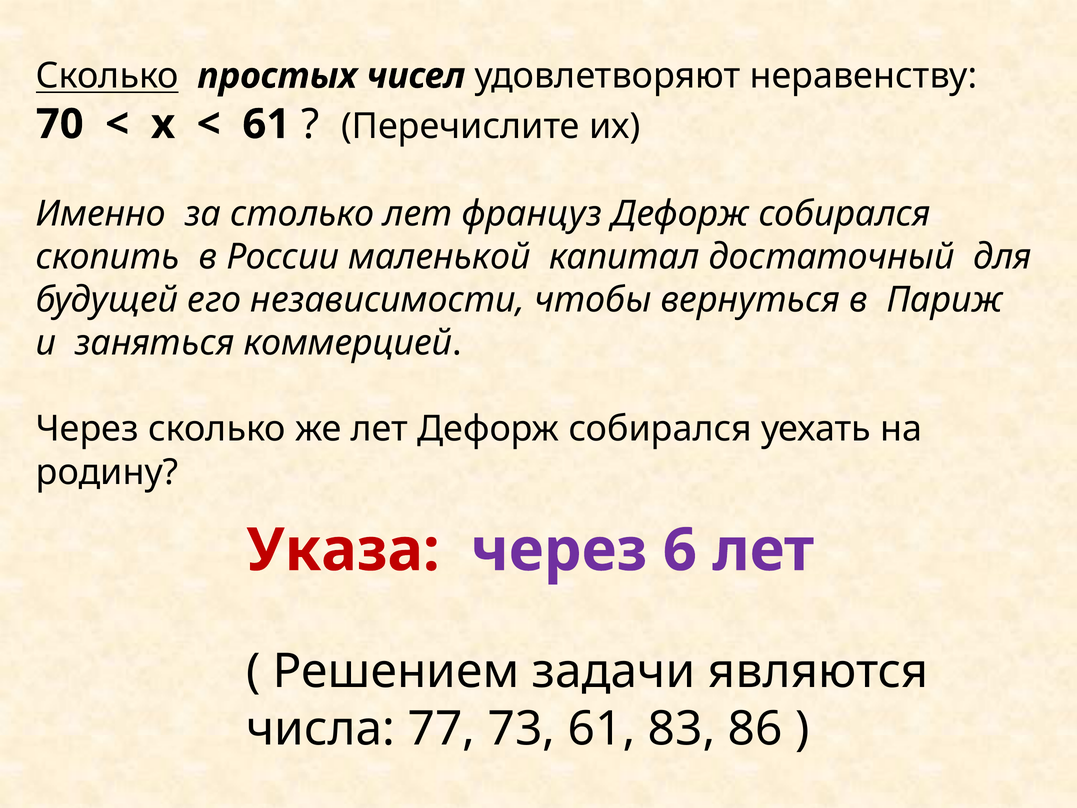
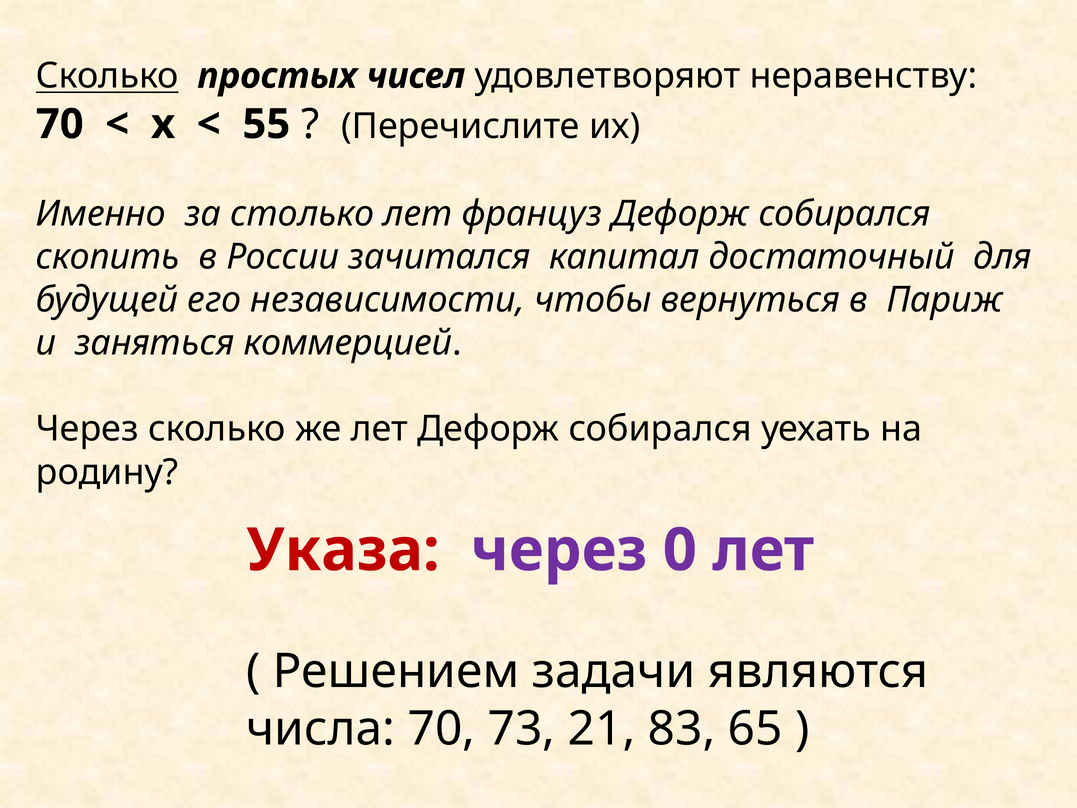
61: 61 -> 55 (266, 124)
маленькой: маленькой -> зачитался (440, 257)
6: 6 -> 0 (680, 550)
числа 77: 77 -> 70 (441, 729)
73 61: 61 -> 21 (602, 729)
86: 86 -> 65 (755, 729)
